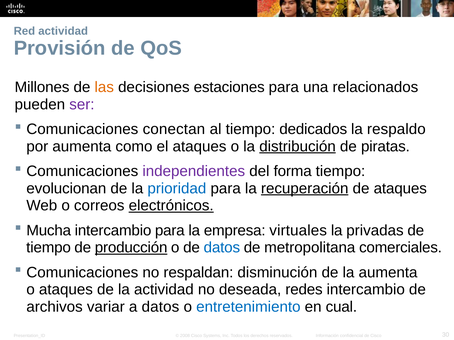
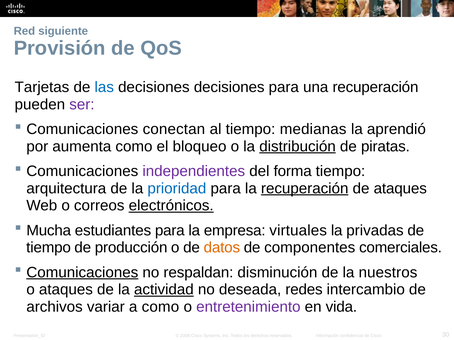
Red actividad: actividad -> siguiente (63, 31)
Millones: Millones -> Tarjetas (42, 87)
las colour: orange -> blue (104, 87)
decisiones estaciones: estaciones -> decisiones (229, 87)
una relacionados: relacionados -> recuperación (375, 87)
dedicados: dedicados -> medianas (313, 129)
respaldo: respaldo -> aprendió (396, 129)
el ataques: ataques -> bloqueo (200, 147)
evolucionan: evolucionan -> arquitectura (66, 189)
Mucha intercambio: intercambio -> estudiantes (113, 231)
producción underline: present -> none (131, 248)
datos colour: blue -> orange (222, 248)
metropolitana: metropolitana -> componentes (310, 248)
Comunicaciones underline: none -> present (82, 273)
la aumenta: aumenta -> nuestros (388, 273)
actividad underline: none -> present (164, 290)
a datos: datos -> como (160, 307)
entretenimiento colour: blue -> purple (248, 307)
cual: cual -> vida (341, 307)
